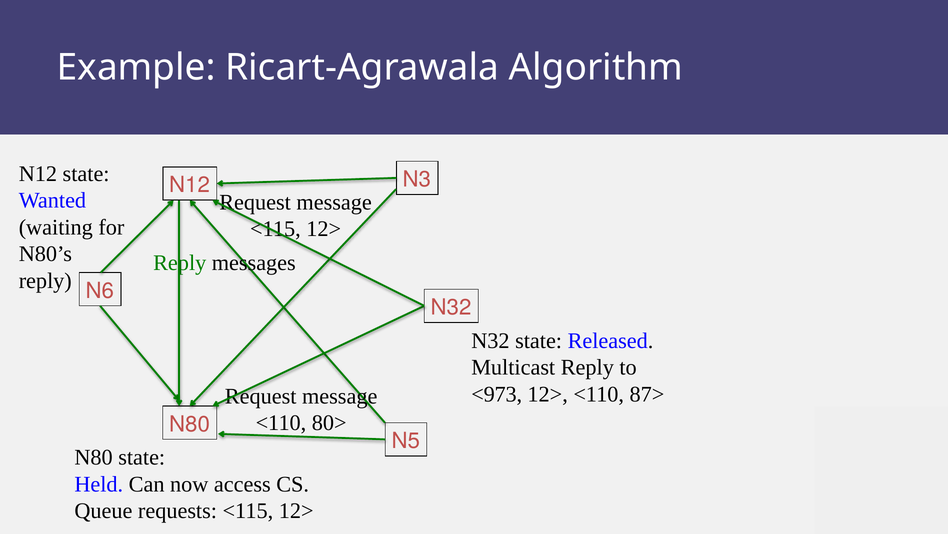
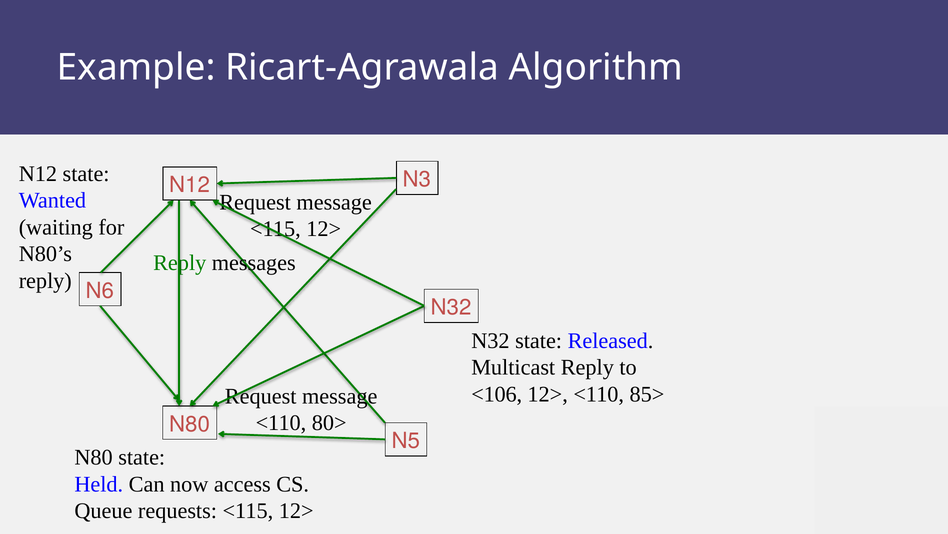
<973: <973 -> <106 (497, 394)
87>: 87> -> 85> (647, 394)
